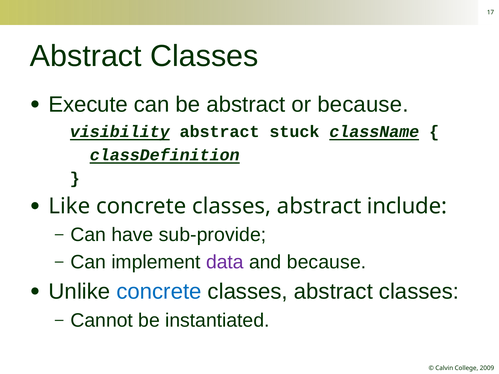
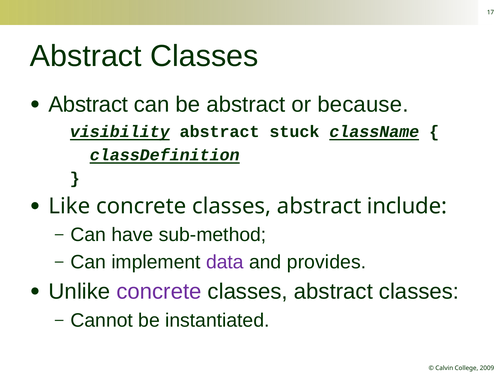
Execute: Execute -> Abstract (88, 105)
sub-provide: sub-provide -> sub-method (213, 235)
and because: because -> provides (327, 262)
concrete colour: blue -> purple (159, 292)
